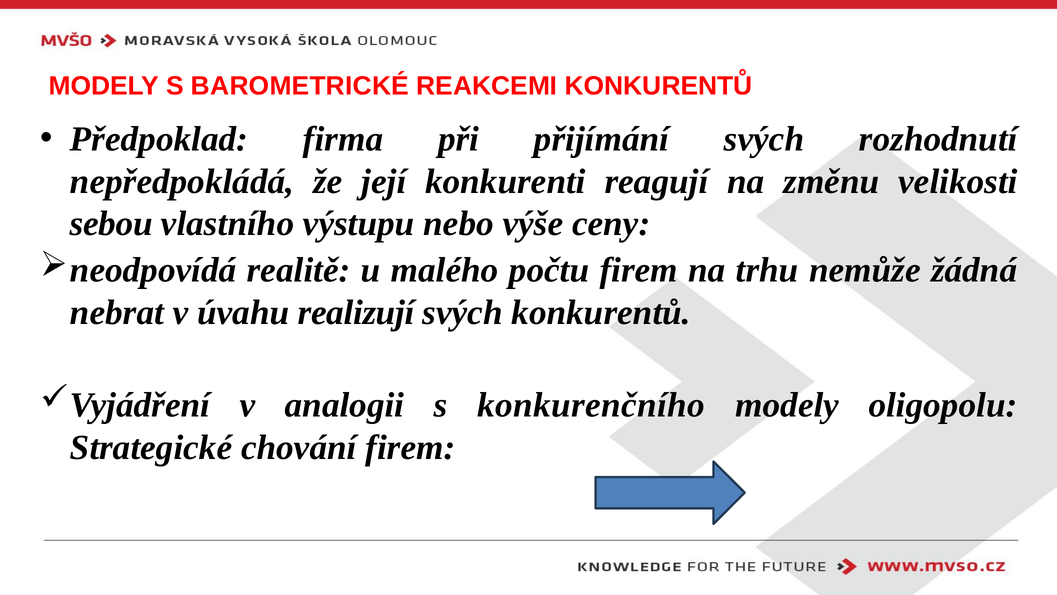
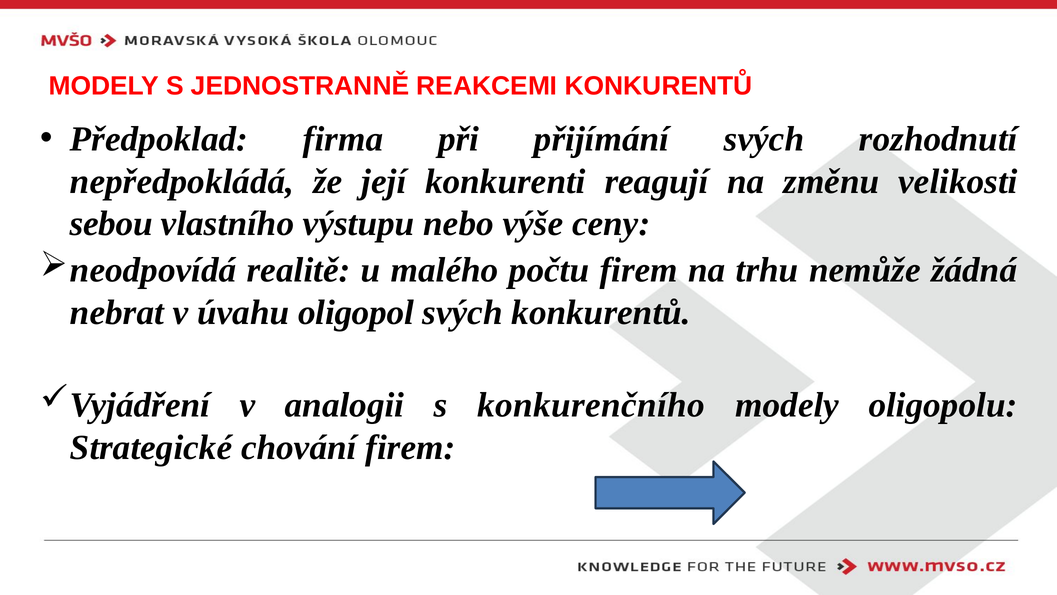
BAROMETRICKÉ: BAROMETRICKÉ -> JEDNOSTRANNĚ (300, 86)
realizují: realizují -> oligopol (356, 312)
